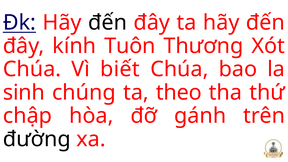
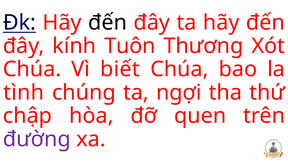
sinh: sinh -> tình (24, 93)
theo: theo -> ngợi (179, 93)
gánh: gánh -> quen (200, 116)
đường colour: black -> purple (37, 139)
